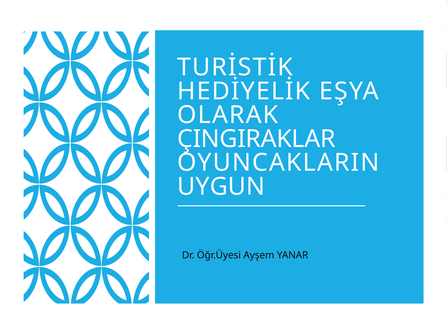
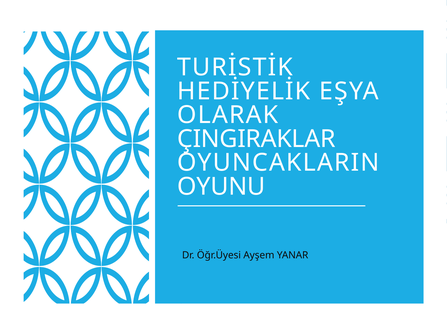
UYGUN: UYGUN -> OYUNU (221, 187)
